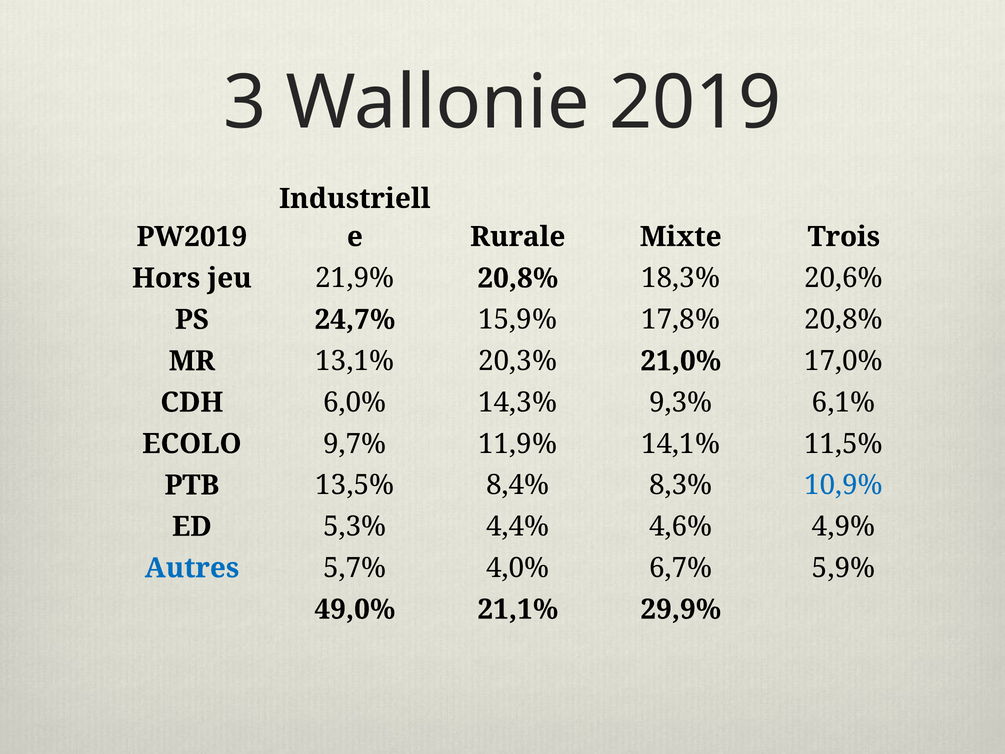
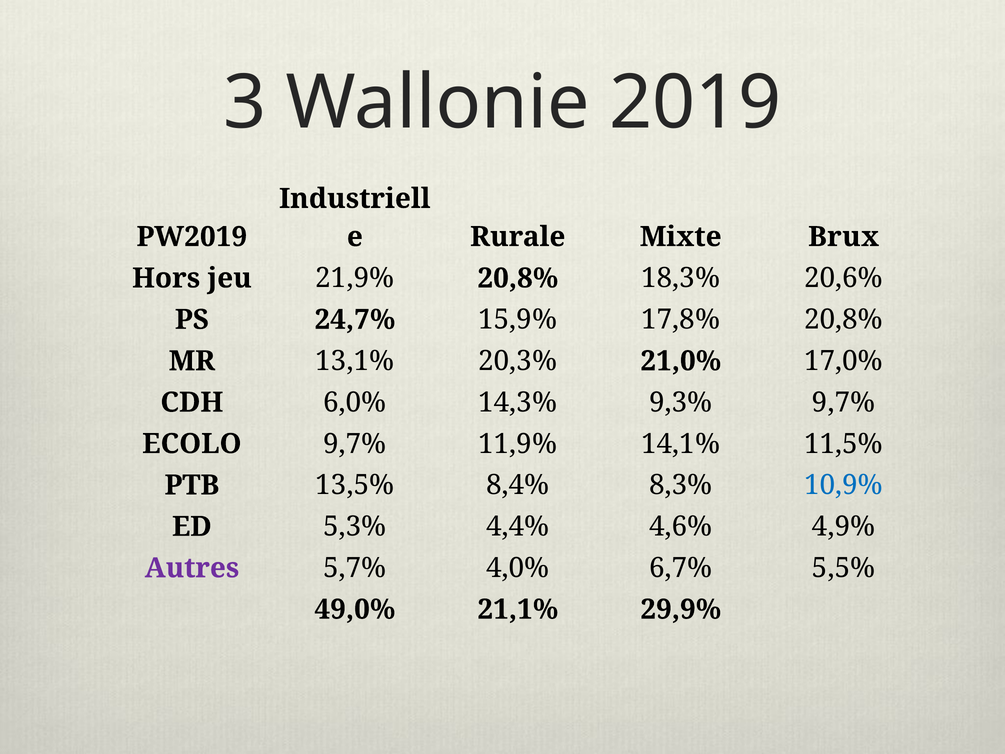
Trois: Trois -> Brux (844, 237)
9,3% 6,1%: 6,1% -> 9,7% (844, 402)
Autres colour: blue -> purple (192, 568)
5,9%: 5,9% -> 5,5% (844, 568)
